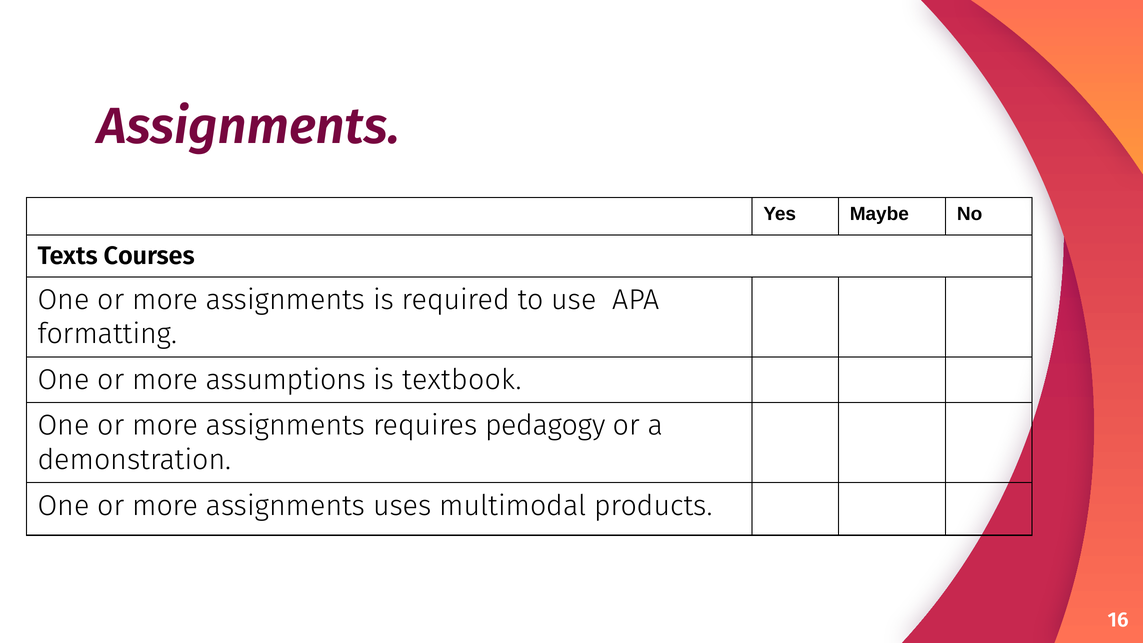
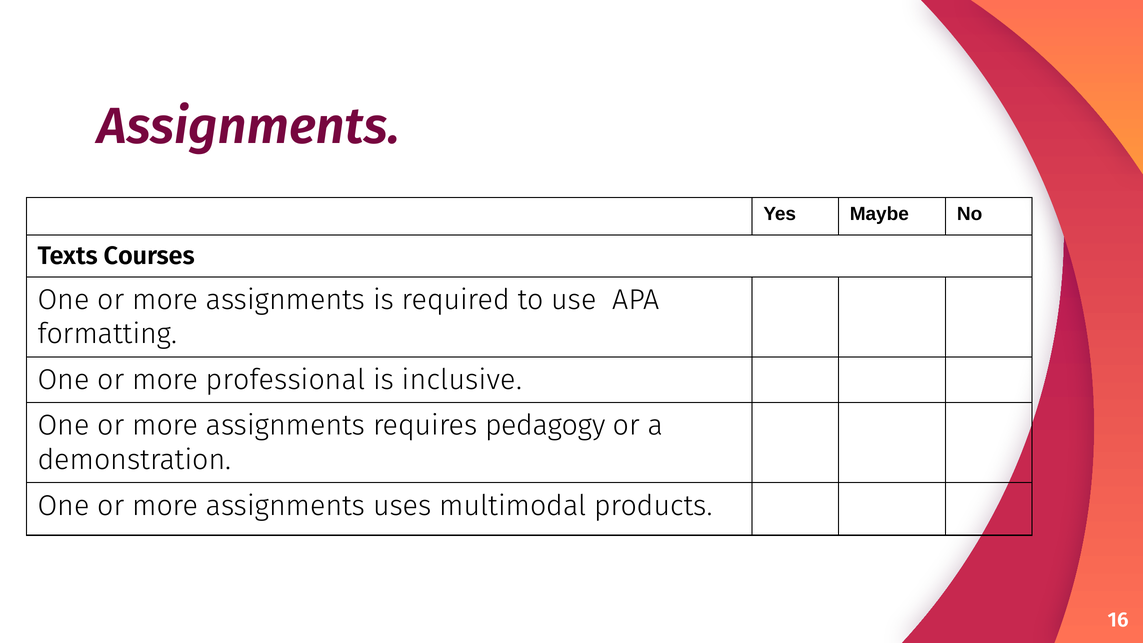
assumptions: assumptions -> professional (286, 380)
textbook: textbook -> inclusive (462, 380)
